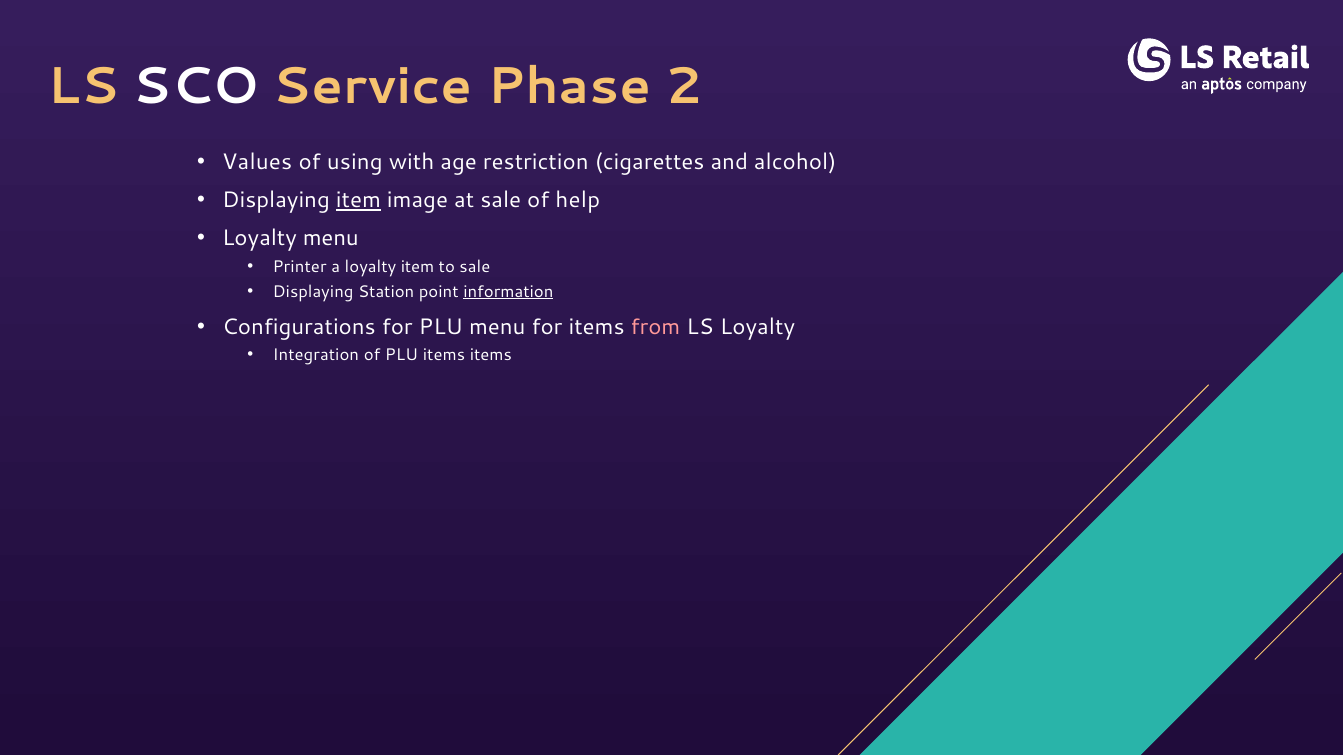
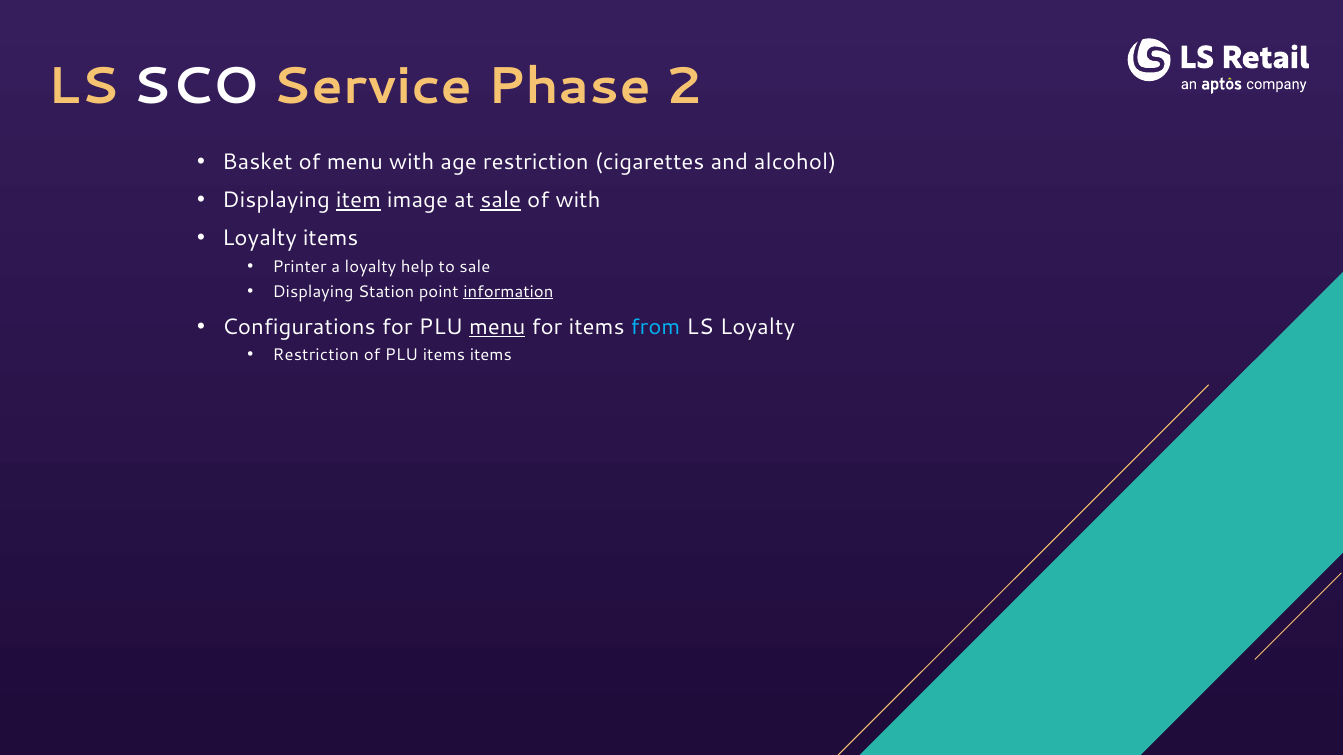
Values: Values -> Basket (257, 162)
of using: using -> menu (355, 162)
sale underline: none -> present (501, 200)
of help: help -> with (578, 200)
Loyalty menu: menu -> items (331, 238)
loyalty item: item -> help (417, 267)
menu underline: none -> present (497, 327)
from colour: pink -> light blue (655, 327)
Integration: Integration -> Restriction (316, 355)
